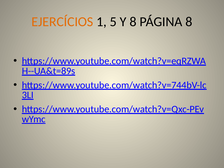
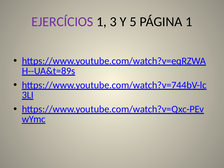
EJERCÍCIOS colour: orange -> purple (62, 22)
5: 5 -> 3 (113, 22)
Y 8: 8 -> 5 (133, 22)
PÁGINA 8: 8 -> 1 (189, 22)
